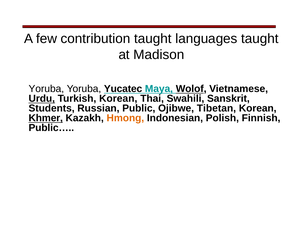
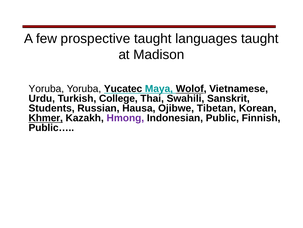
contribution: contribution -> prospective (96, 38)
Urdu underline: present -> none (42, 98)
Turkish Korean: Korean -> College (118, 98)
Public: Public -> Hausa (139, 108)
Hmong colour: orange -> purple (125, 118)
Polish: Polish -> Public (222, 118)
